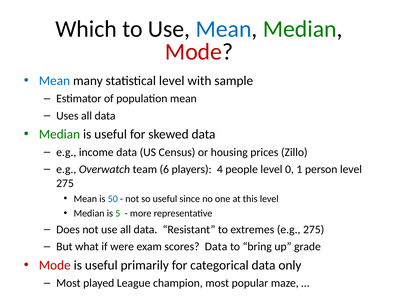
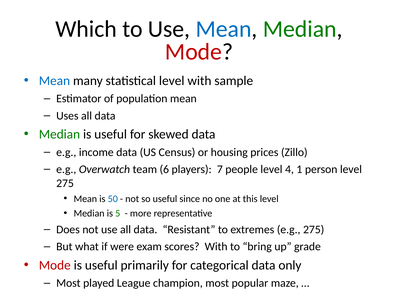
4: 4 -> 7 (220, 169)
0: 0 -> 4 (289, 169)
scores Data: Data -> With (216, 246)
